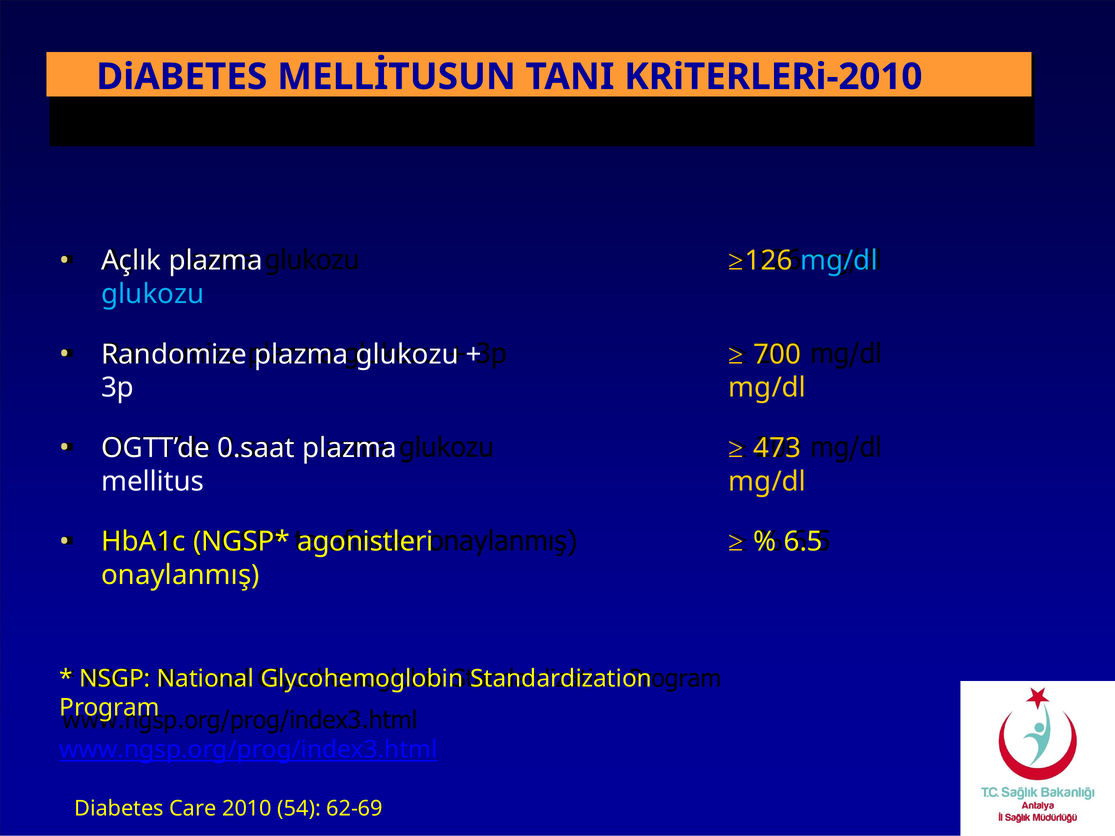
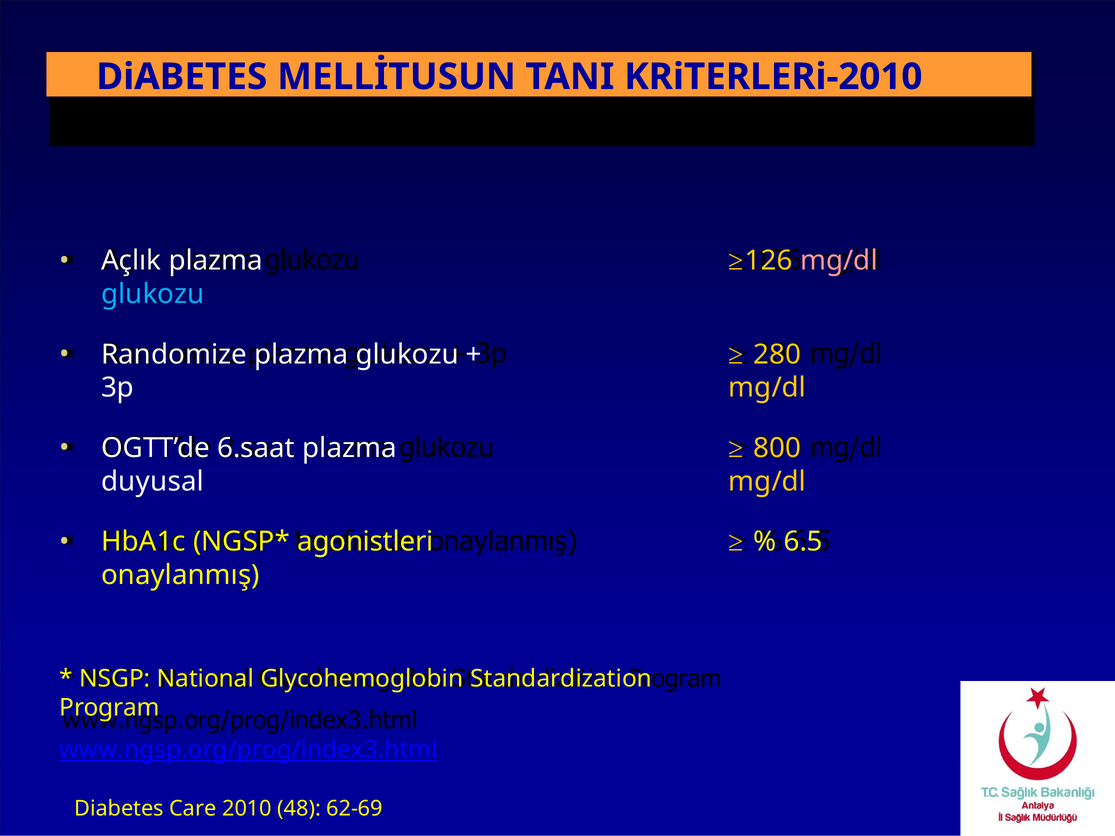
mg/dl colour: light blue -> pink (839, 261)
700: 700 -> 280 (777, 355)
473: 473 -> 800 (777, 448)
0.saat: 0.saat -> 6.saat (256, 448)
mellitus: mellitus -> duyusal (153, 482)
54: 54 -> 48 (299, 809)
